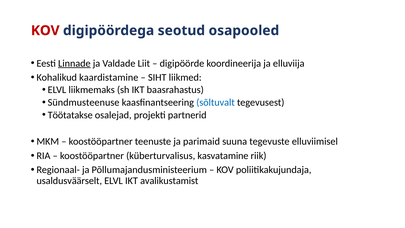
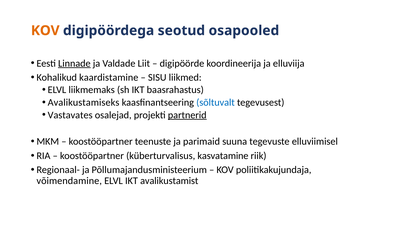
KOV colour: red -> orange (45, 31)
SIHT: SIHT -> SISU (157, 77)
Sündmusteenuse: Sündmusteenuse -> Avalikustamiseks (84, 102)
Töötatakse: Töötatakse -> Vastavates (70, 115)
partnerid underline: none -> present (187, 115)
usaldusväärselt: usaldusväärselt -> võimendamine (69, 181)
